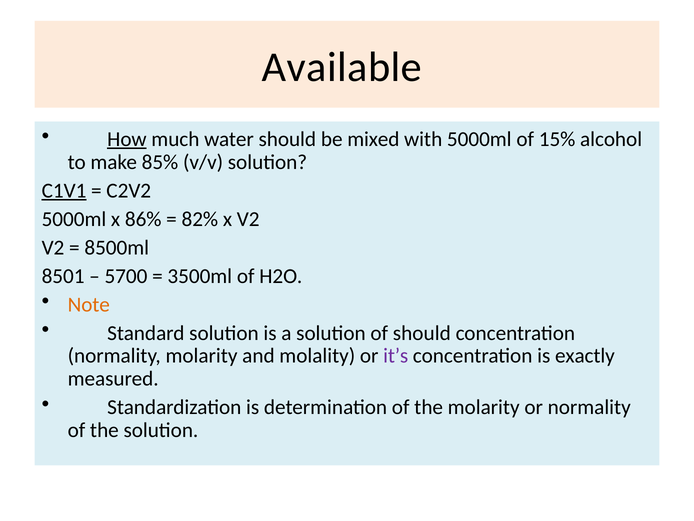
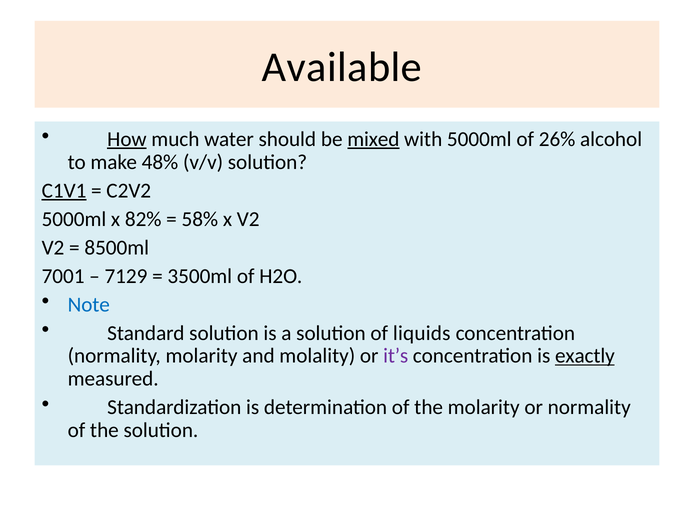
mixed underline: none -> present (373, 139)
15%: 15% -> 26% (557, 139)
85%: 85% -> 48% (160, 162)
86%: 86% -> 82% (143, 219)
82%: 82% -> 58% (200, 219)
8501: 8501 -> 7001 (63, 276)
5700: 5700 -> 7129 (126, 276)
Note colour: orange -> blue (89, 304)
of should: should -> liquids (422, 333)
exactly underline: none -> present (585, 356)
